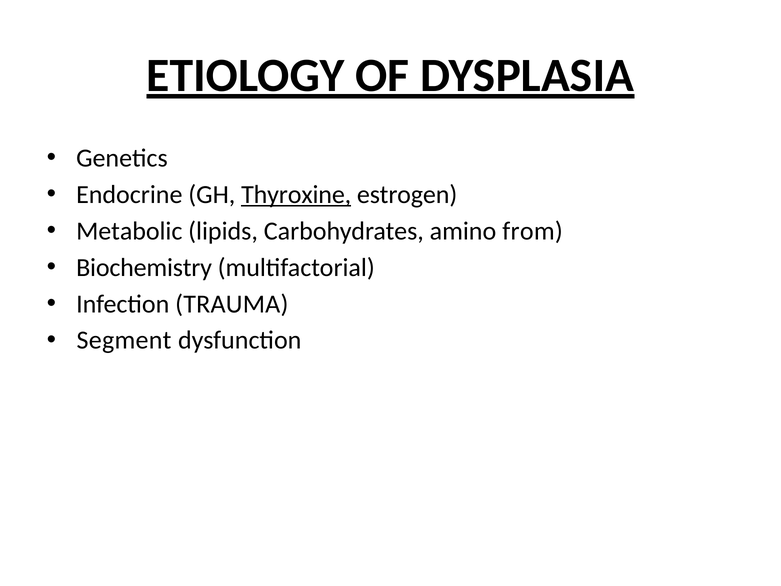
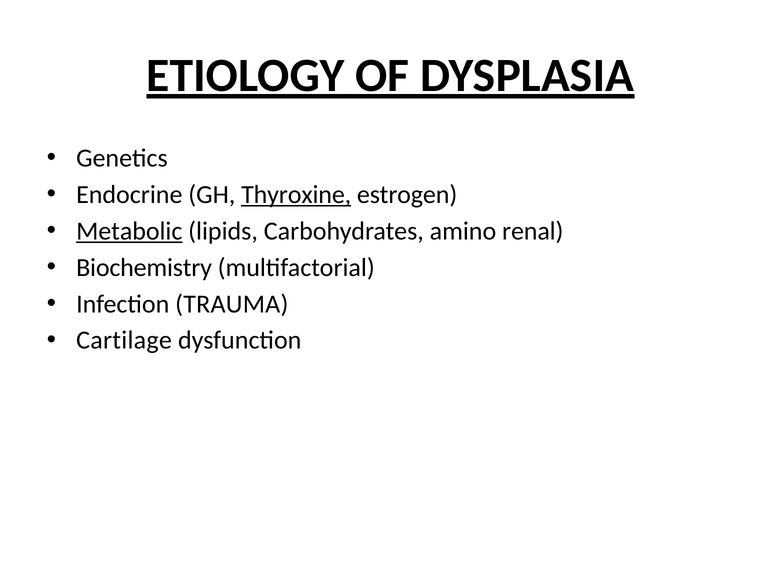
Metabolic underline: none -> present (129, 231)
from: from -> renal (533, 231)
Segment: Segment -> Cartilage (124, 340)
